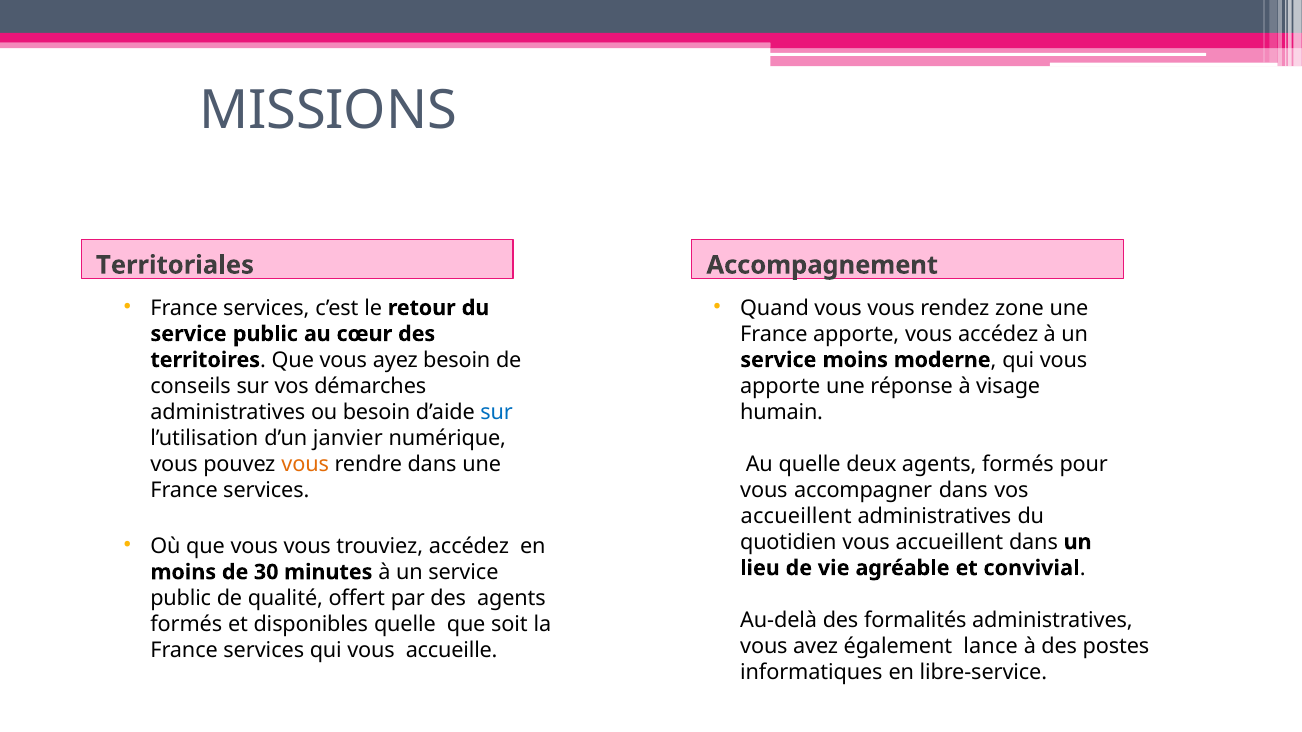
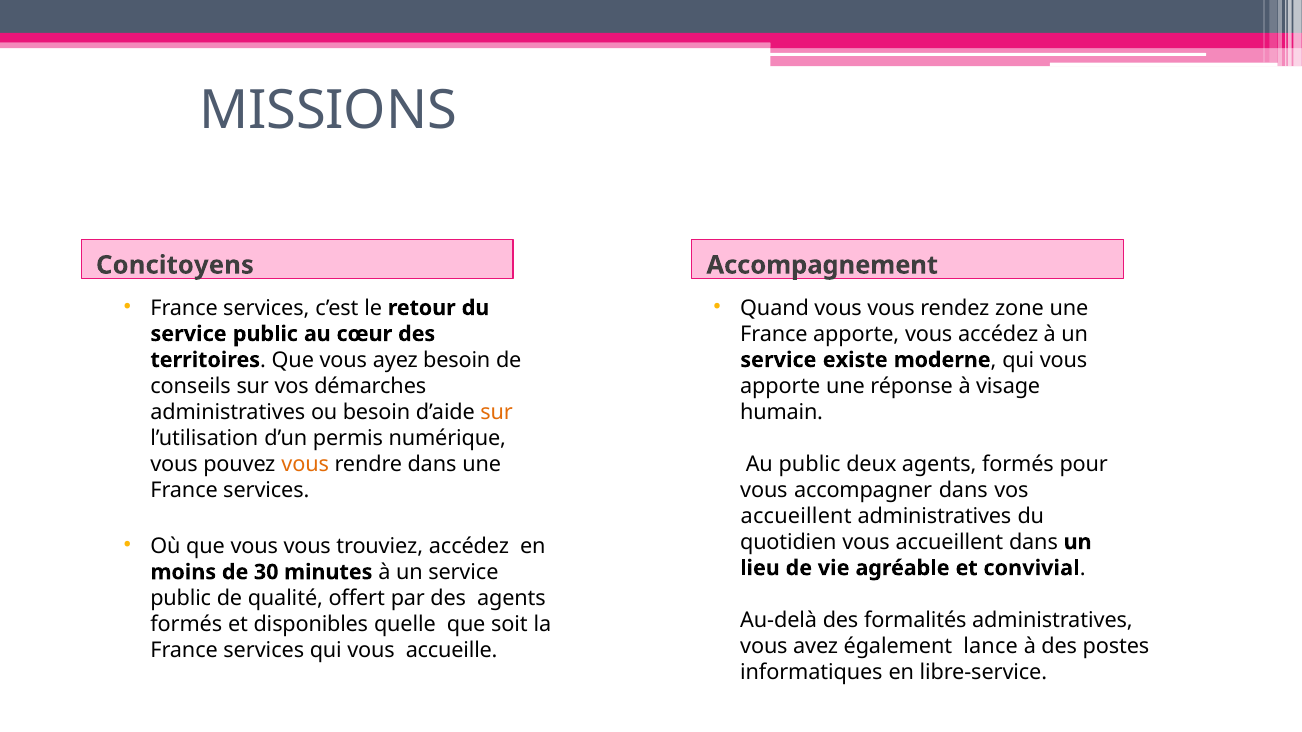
Territoriales: Territoriales -> Concitoyens (175, 265)
service moins: moins -> existe (855, 360)
sur colour: blue -> orange (497, 412)
janvier: janvier -> permis (348, 438)
Au quelle: quelle -> public (810, 464)
